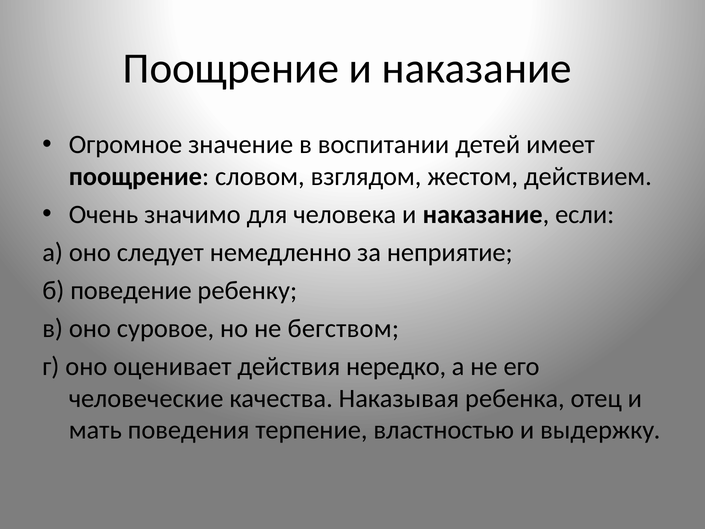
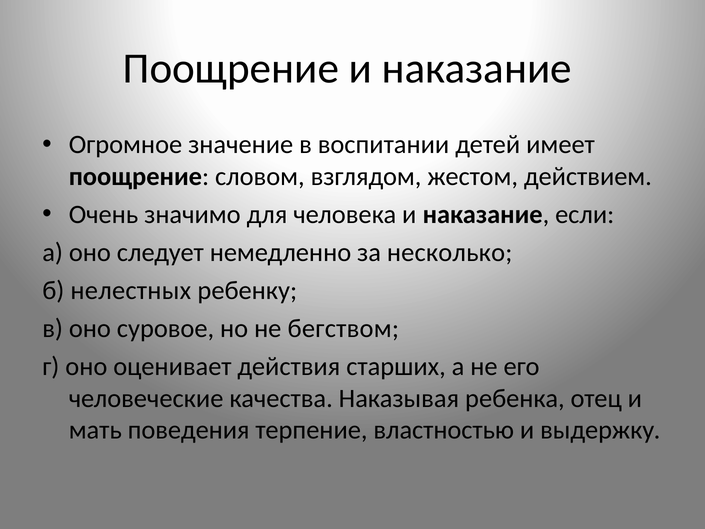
неприятие: неприятие -> несколько (450, 252)
поведение: поведение -> нелестных (131, 290)
нередко: нередко -> старших (396, 367)
